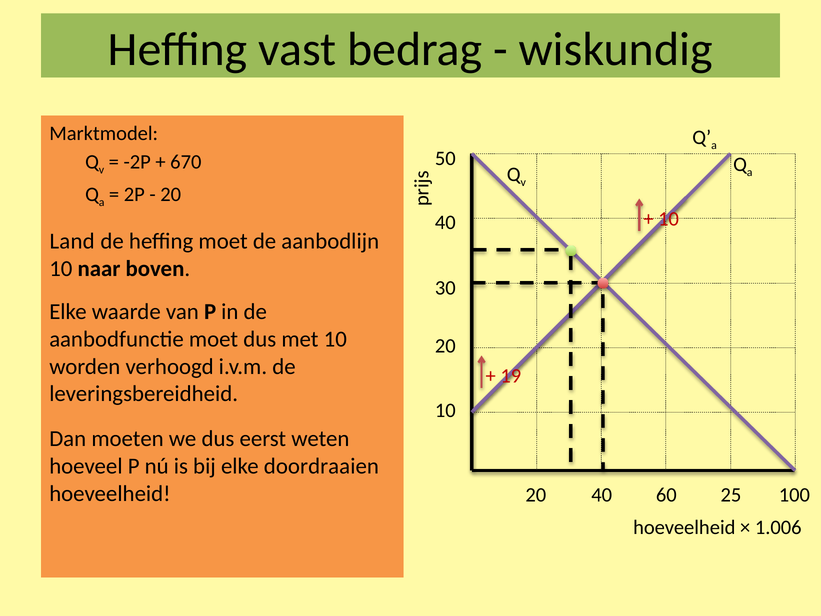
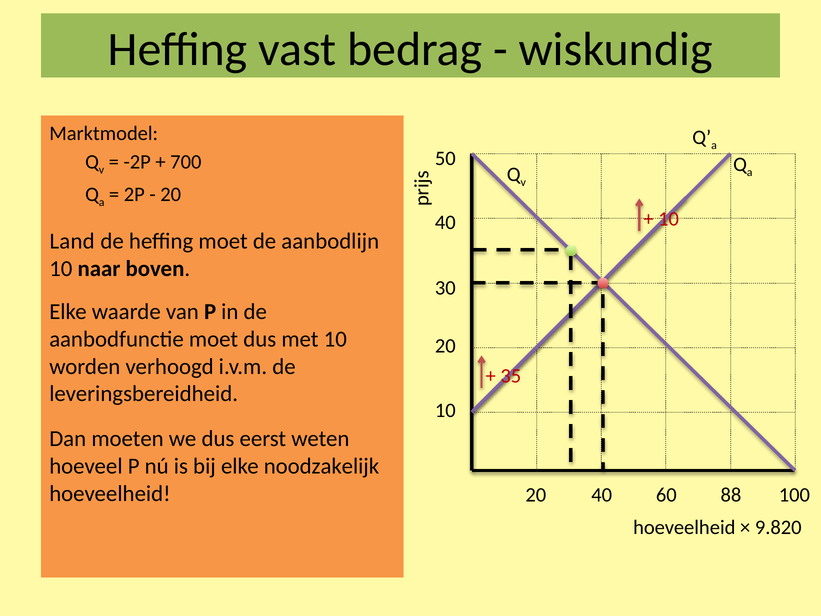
670: 670 -> 700 (186, 162)
19: 19 -> 35 (511, 376)
doordraaien: doordraaien -> noodzakelijk (321, 466)
25: 25 -> 88 (731, 495)
1.006: 1.006 -> 9.820 (778, 527)
